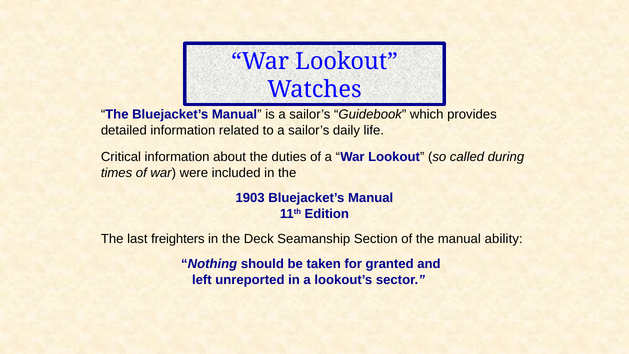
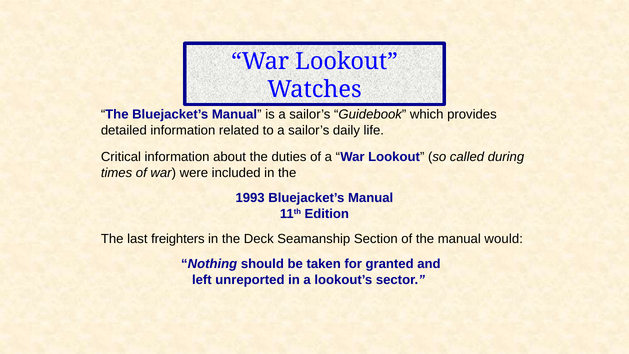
1903: 1903 -> 1993 (250, 198)
ability: ability -> would (504, 239)
